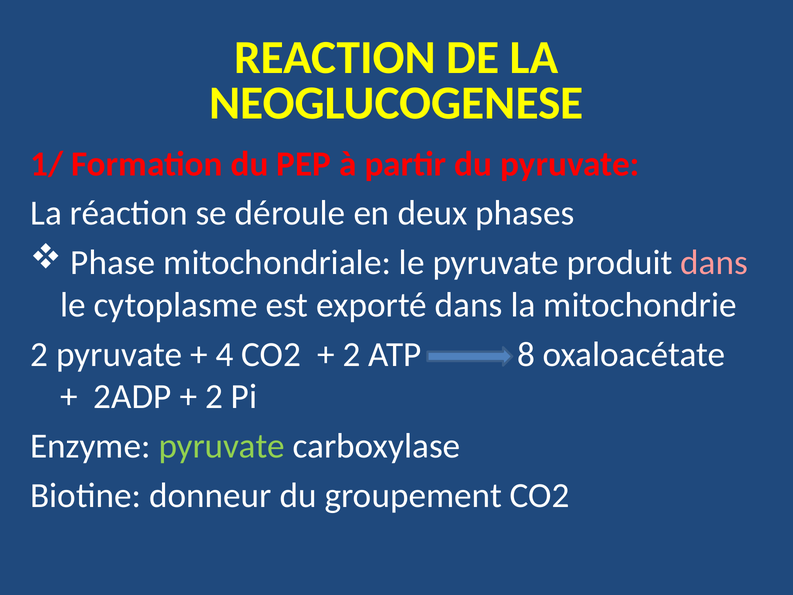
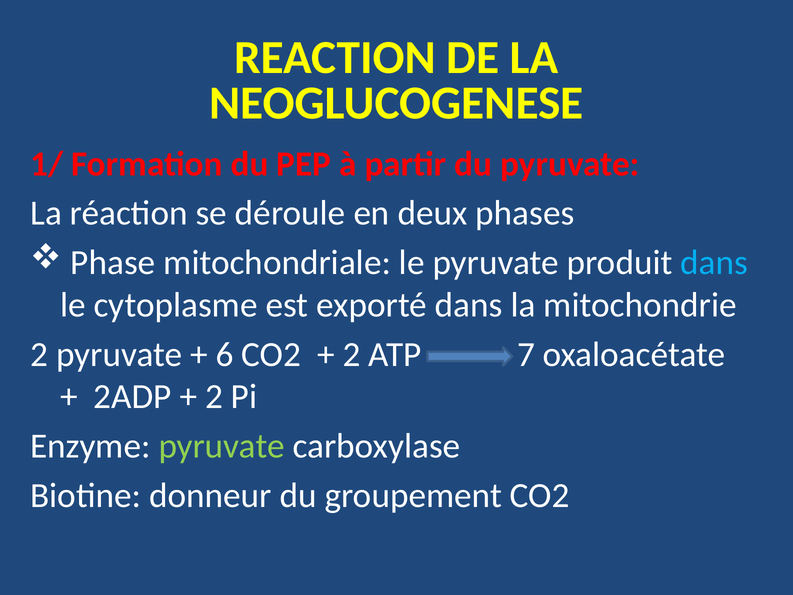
dans colour: pink -> light blue (714, 263)
4: 4 -> 6 (225, 354)
8: 8 -> 7 (526, 354)
